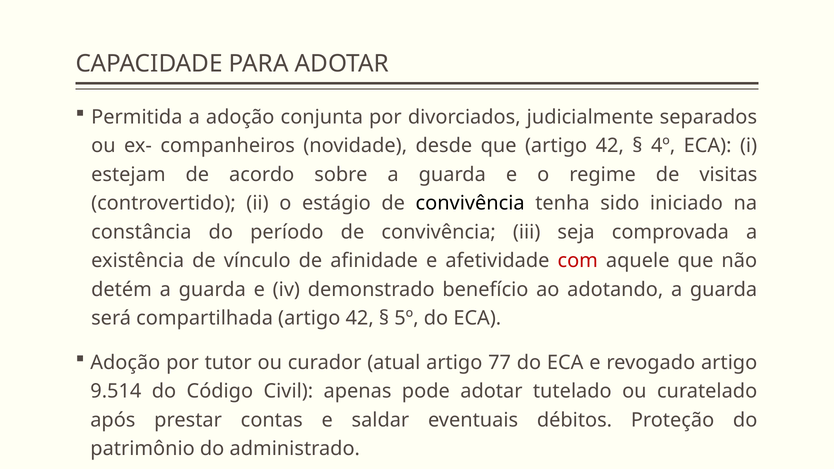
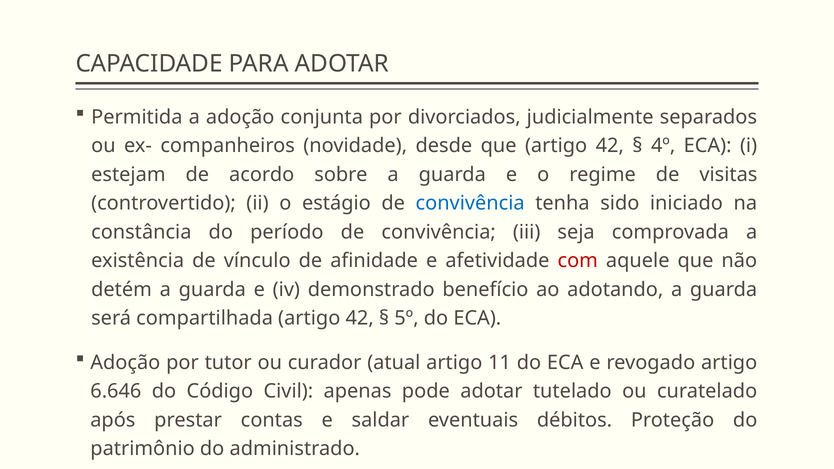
convivência colour: black -> blue (470, 203)
77: 77 -> 11 (500, 363)
9.514: 9.514 -> 6.646 (116, 391)
